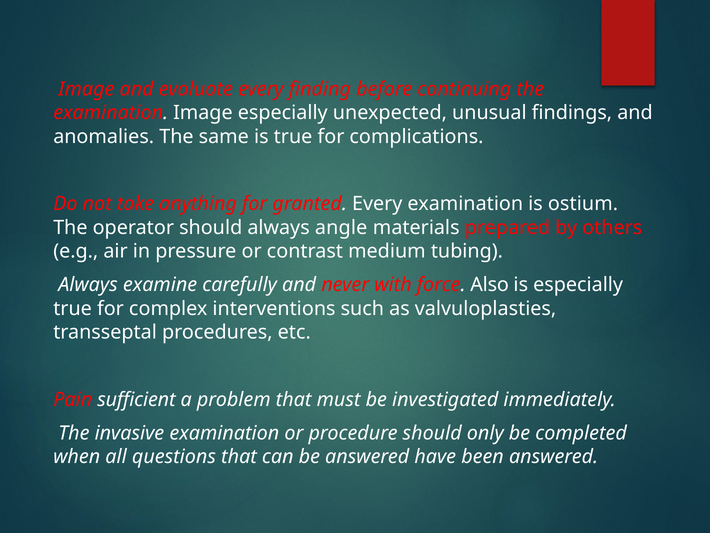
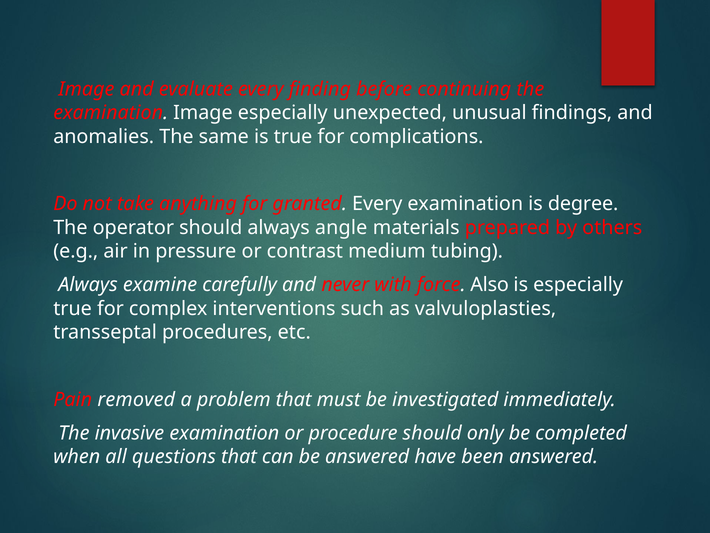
ostium: ostium -> degree (583, 204)
sufficient: sufficient -> removed (136, 399)
